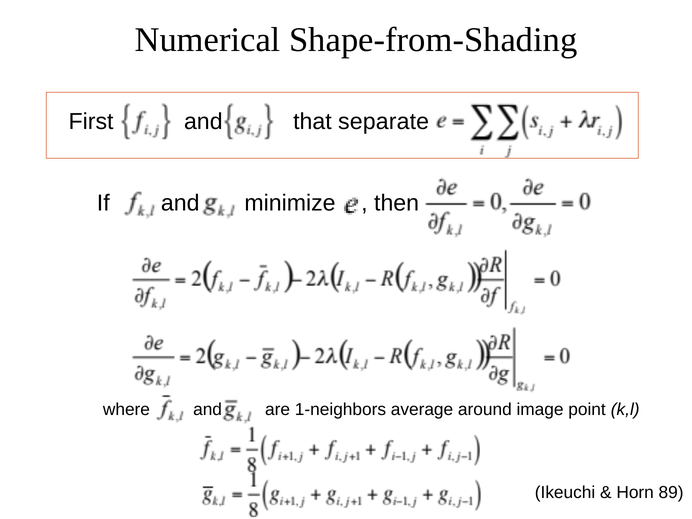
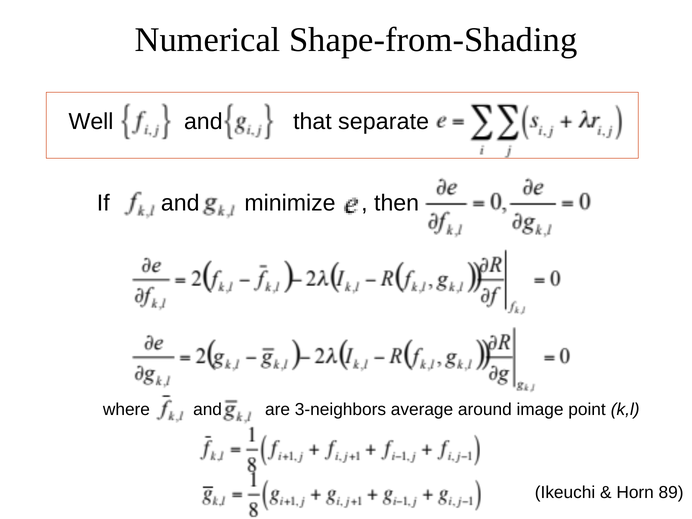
First: First -> Well (91, 122)
1-neighbors: 1-neighbors -> 3-neighbors (340, 410)
